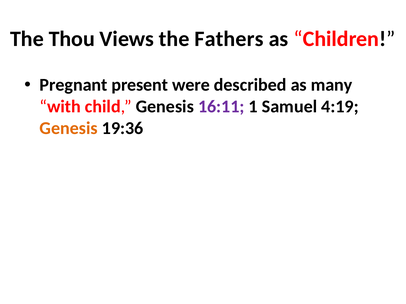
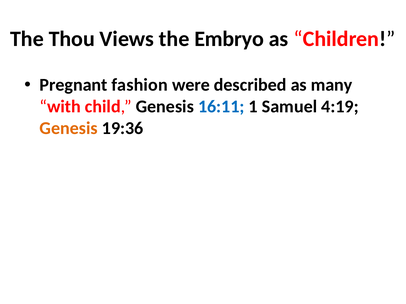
Fathers: Fathers -> Embryo (229, 39)
present: present -> fashion (140, 85)
16:11 colour: purple -> blue (221, 107)
